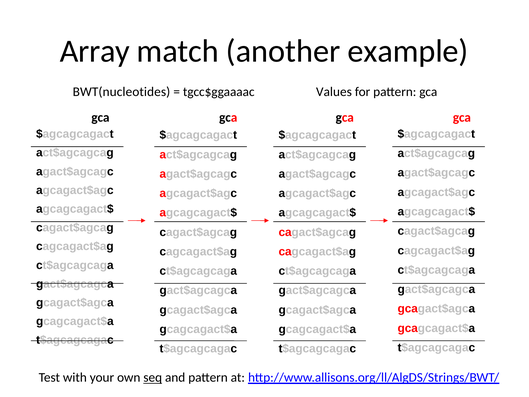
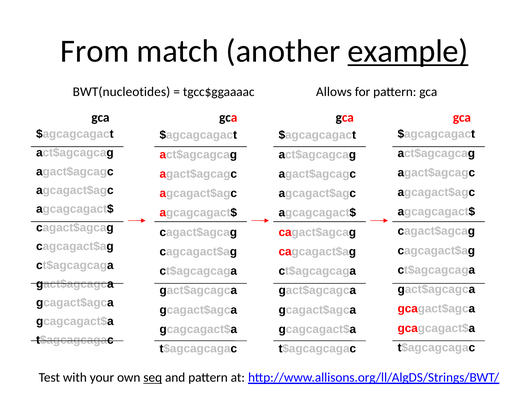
Array: Array -> From (95, 51)
example underline: none -> present (408, 51)
Values: Values -> Allows (334, 92)
